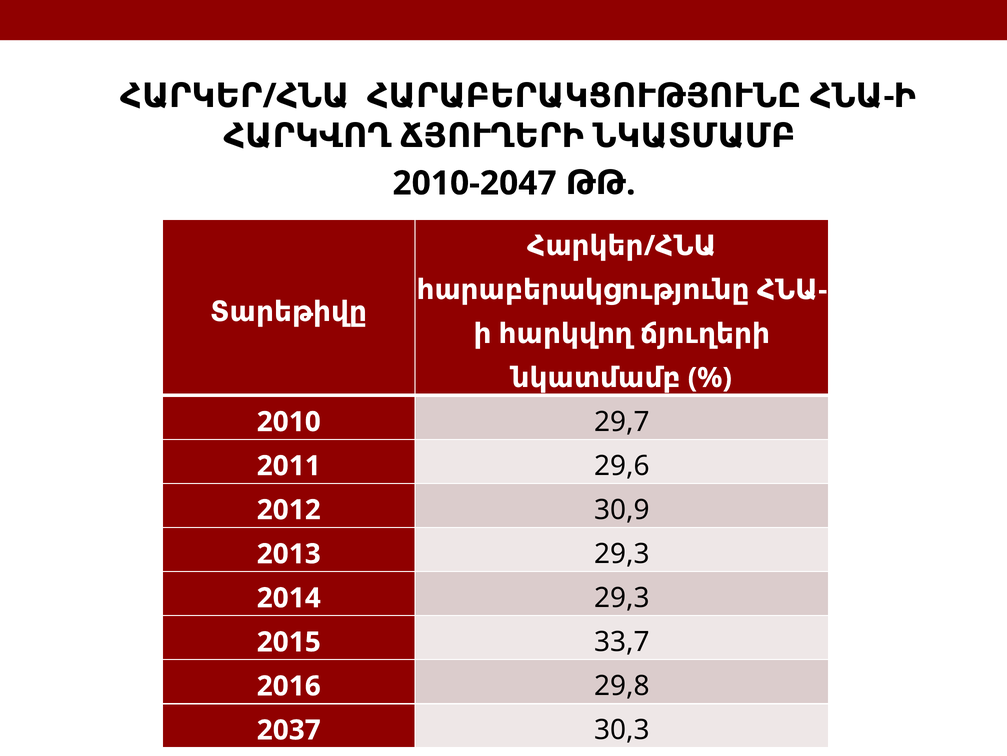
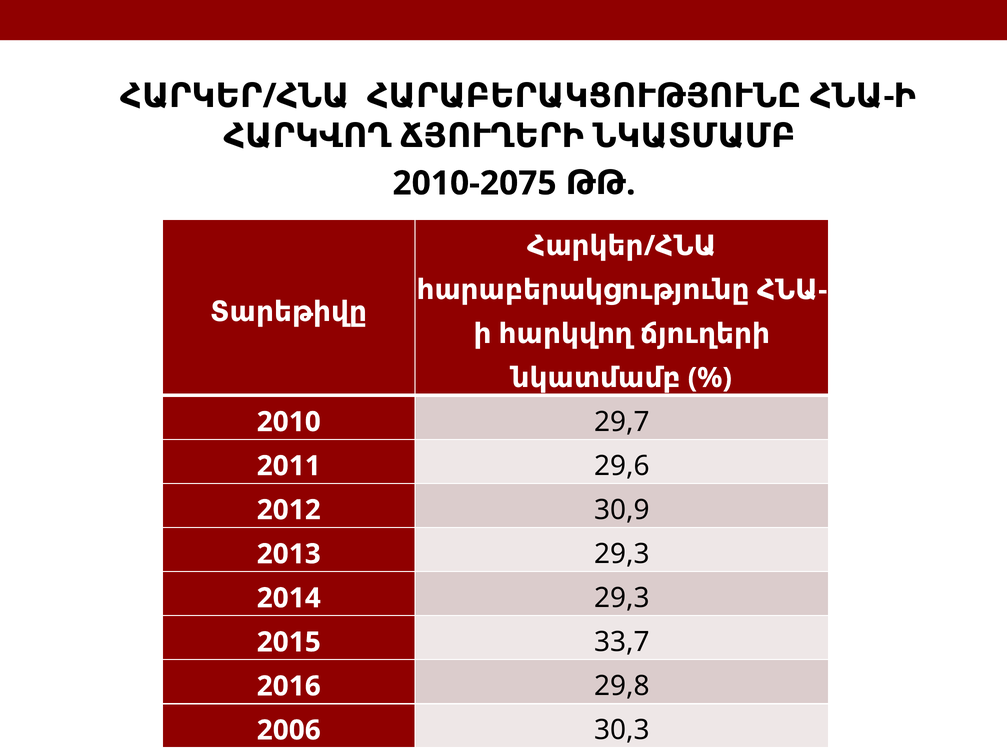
2010-2047: 2010-2047 -> 2010-2075 (475, 183)
2037: 2037 -> 2006 (289, 730)
